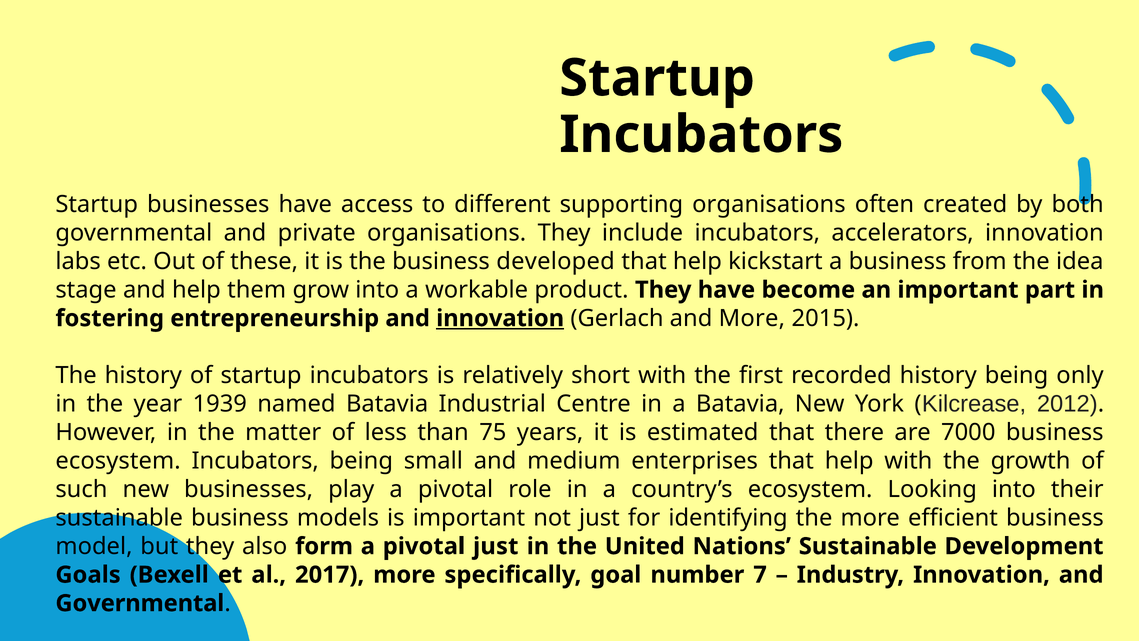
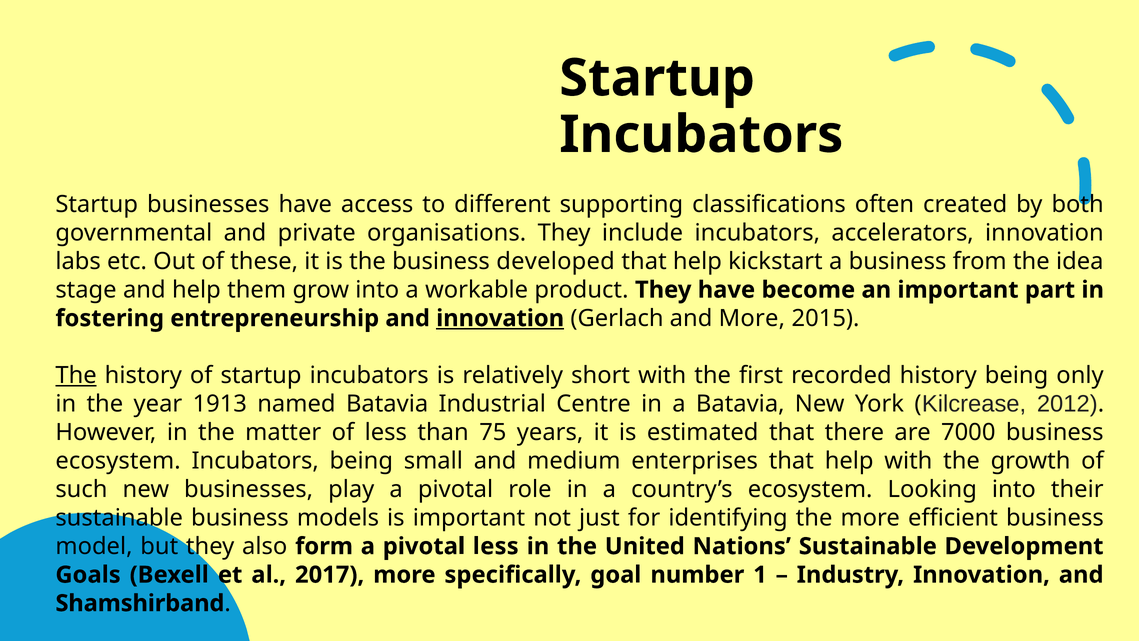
supporting organisations: organisations -> classifications (769, 204)
The underline: none -> present (76, 375)
1939: 1939 -> 1913 (220, 404)
pivotal just: just -> less (496, 546)
7: 7 -> 1 (760, 575)
Governmental: Governmental -> Shamshirband (140, 603)
